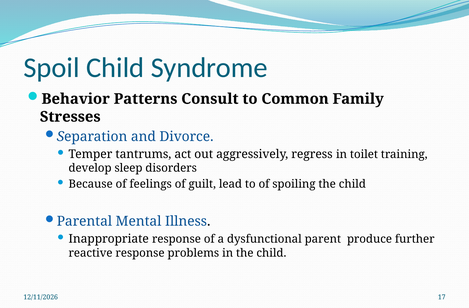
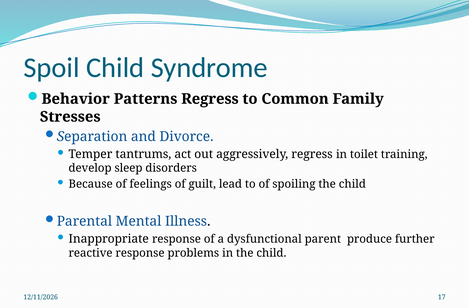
Patterns Consult: Consult -> Regress (210, 99)
